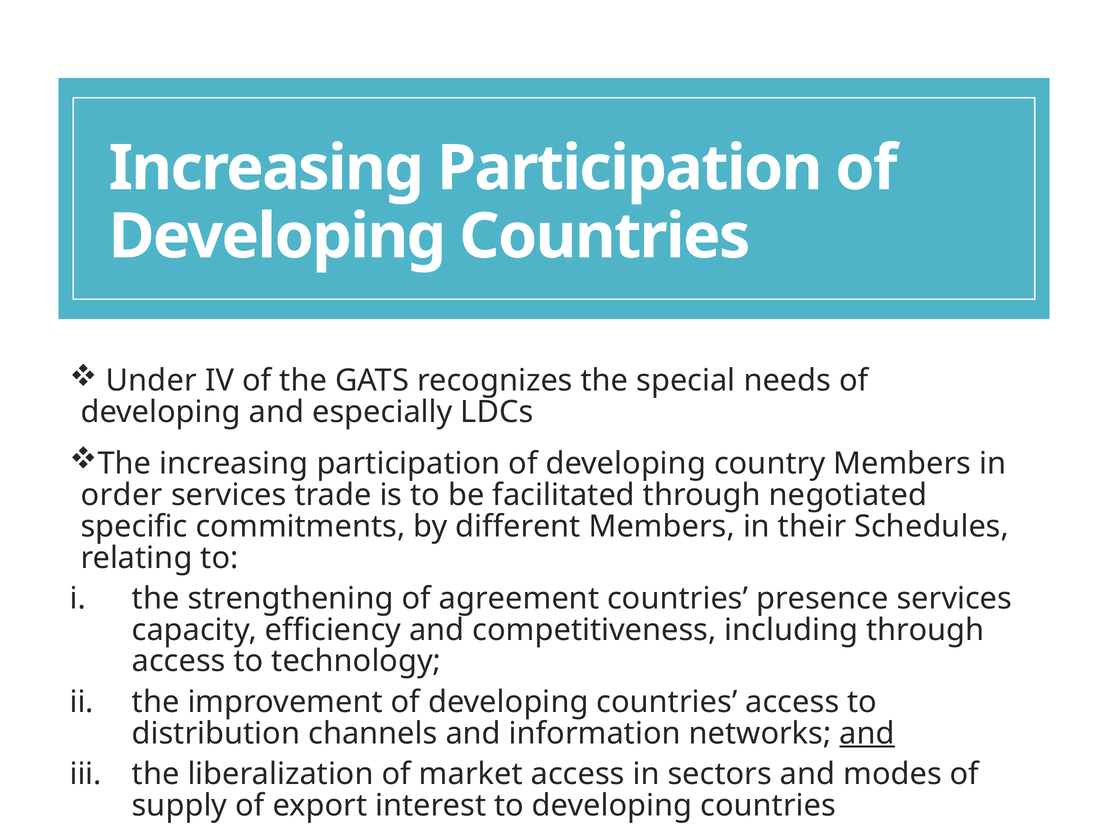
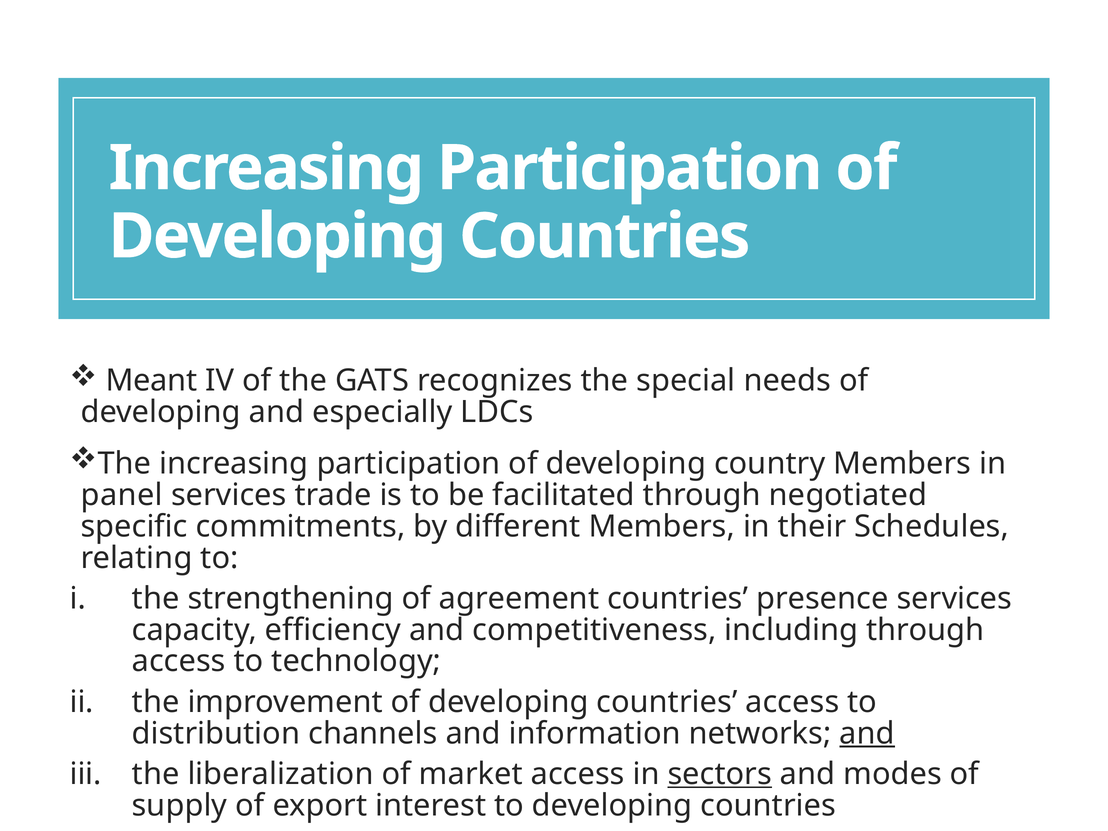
Under: Under -> Meant (151, 381)
order: order -> panel (122, 495)
sectors underline: none -> present (720, 774)
